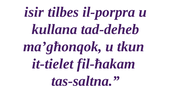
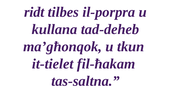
isir: isir -> ridt (34, 12)
